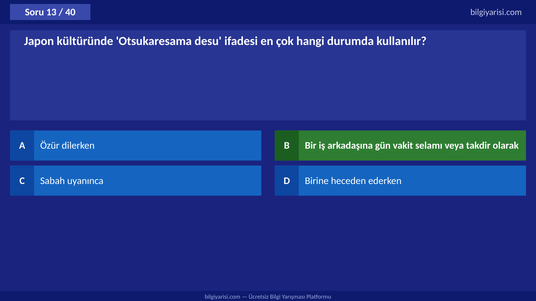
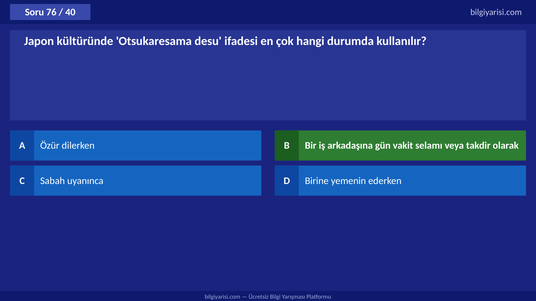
13: 13 -> 76 (51, 12)
heceden: heceden -> yemenin (348, 181)
